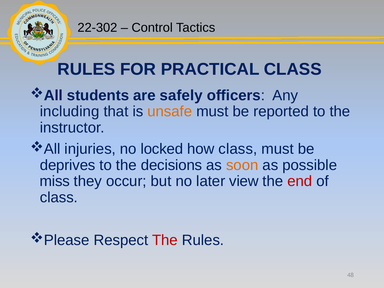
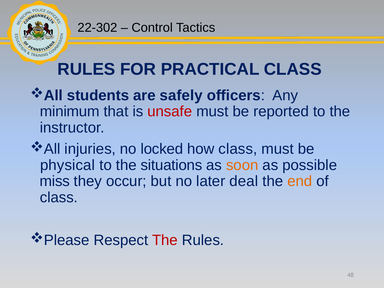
including: including -> minimum (70, 111)
unsafe colour: orange -> red (170, 111)
deprives: deprives -> physical (68, 165)
decisions: decisions -> situations (172, 165)
view: view -> deal (244, 181)
end colour: red -> orange (300, 181)
